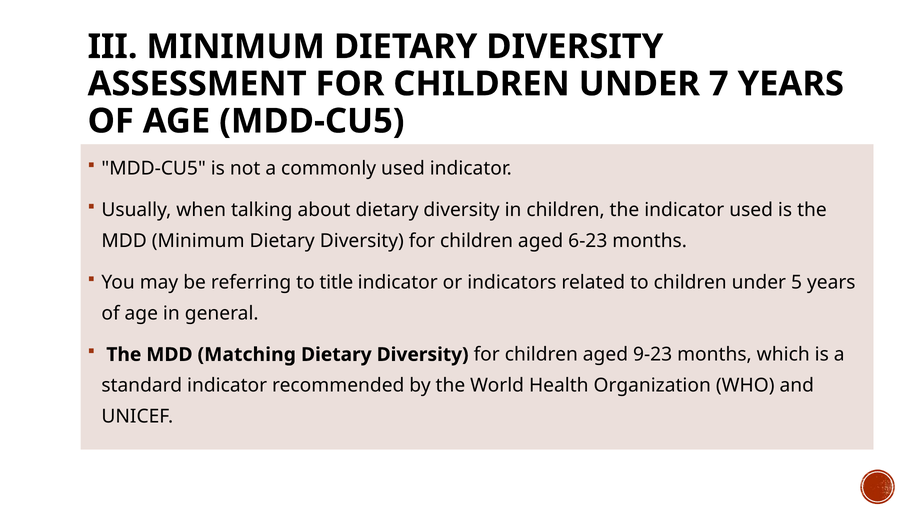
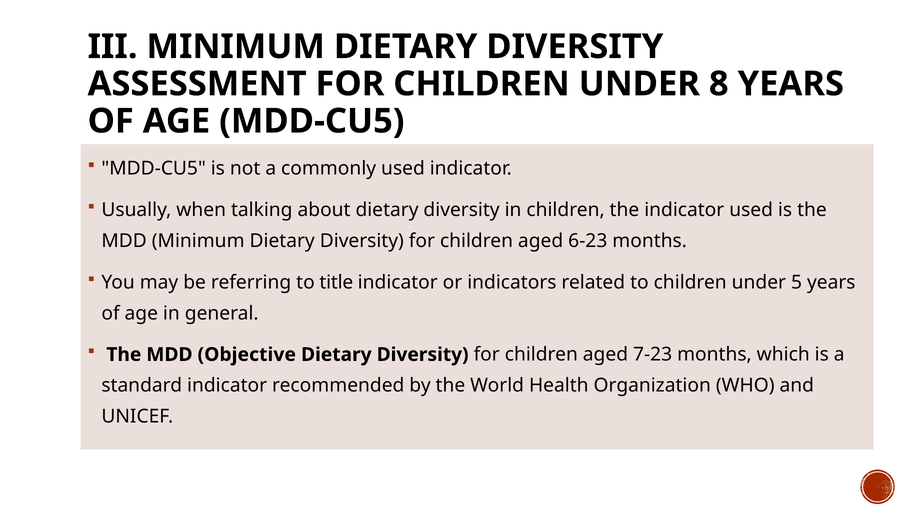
7: 7 -> 8 (719, 84)
Matching: Matching -> Objective (247, 355)
9-23: 9-23 -> 7-23 (653, 355)
